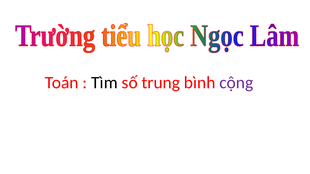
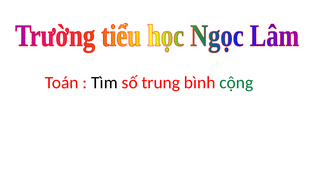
cộng colour: purple -> green (236, 83)
